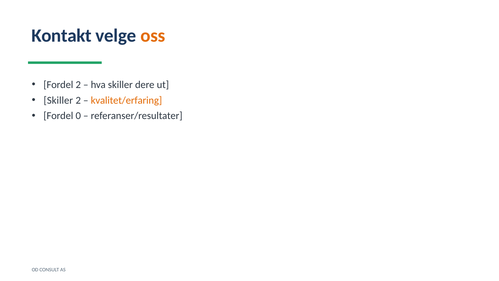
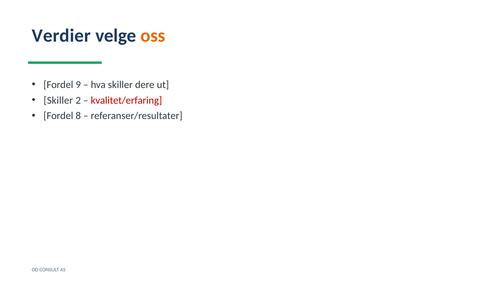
Kontakt: Kontakt -> Verdier (61, 36)
Fordel 2: 2 -> 9 (78, 85)
kvalitet/erfaring colour: orange -> red (126, 100)
0: 0 -> 8 (78, 116)
